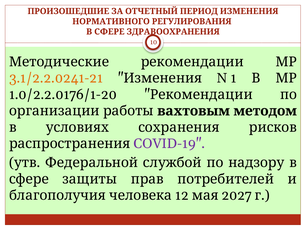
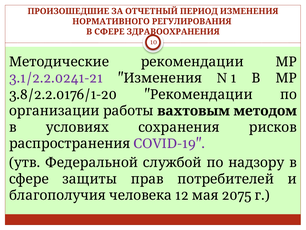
3.1/2.2.0241-21 colour: orange -> purple (56, 78)
1.0/2.2.0176/1-20: 1.0/2.2.0176/1-20 -> 3.8/2.2.0176/1-20 (63, 94)
2027: 2027 -> 2075 (237, 195)
